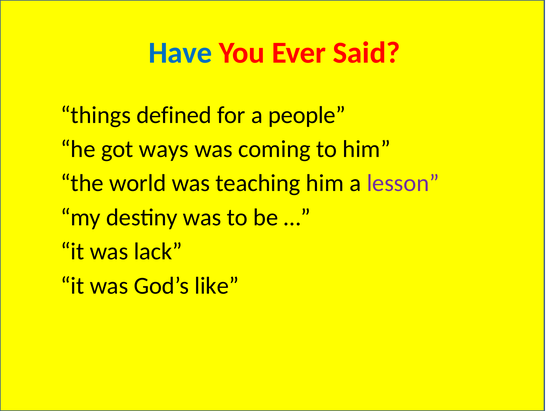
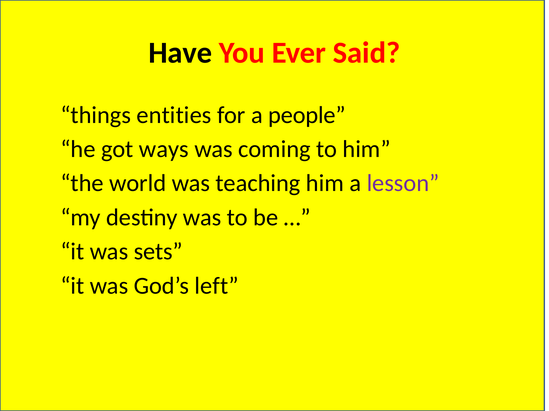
Have colour: blue -> black (180, 53)
defined: defined -> entities (174, 115)
lack: lack -> sets (158, 252)
like: like -> left (217, 286)
